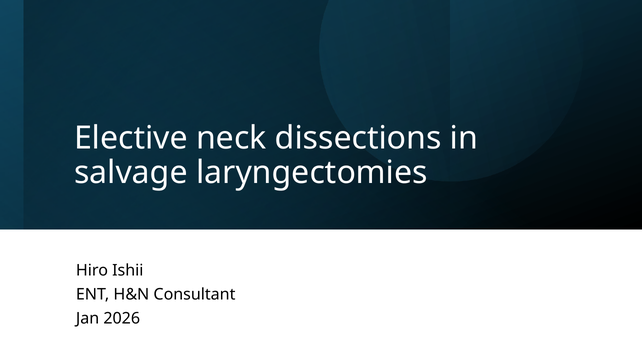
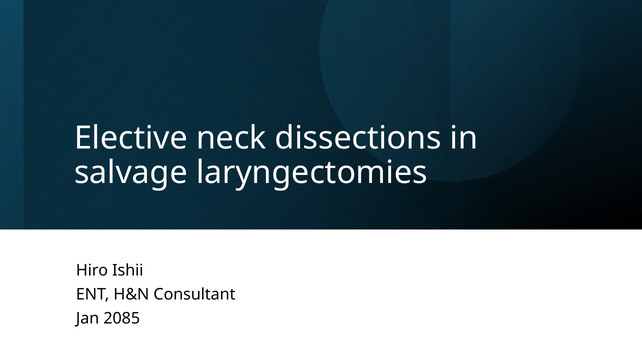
2026: 2026 -> 2085 (122, 319)
